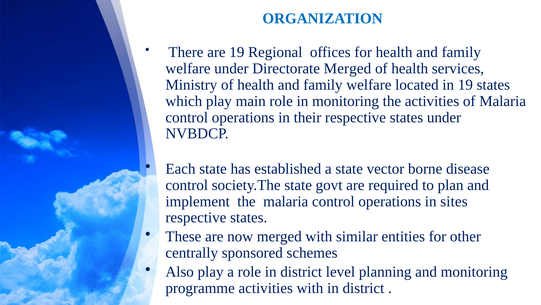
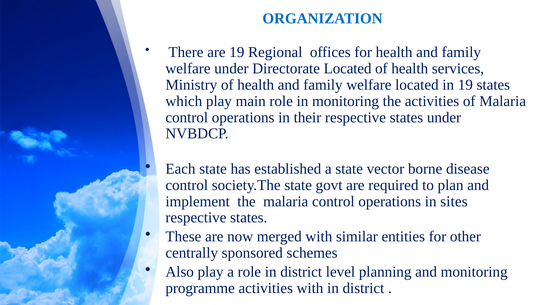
Directorate Merged: Merged -> Located (348, 68)
